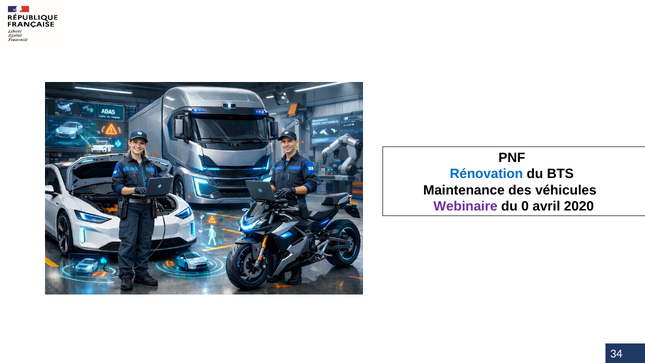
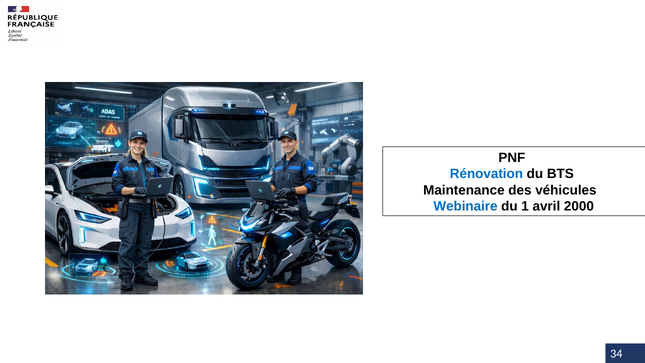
Webinaire colour: purple -> blue (465, 206)
0: 0 -> 1 (525, 206)
2020: 2020 -> 2000 (579, 206)
